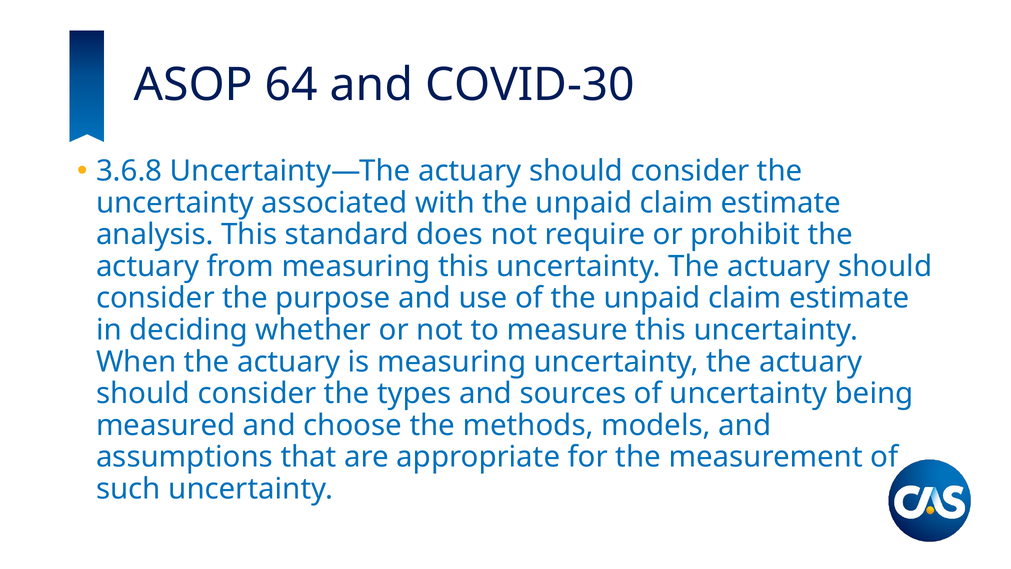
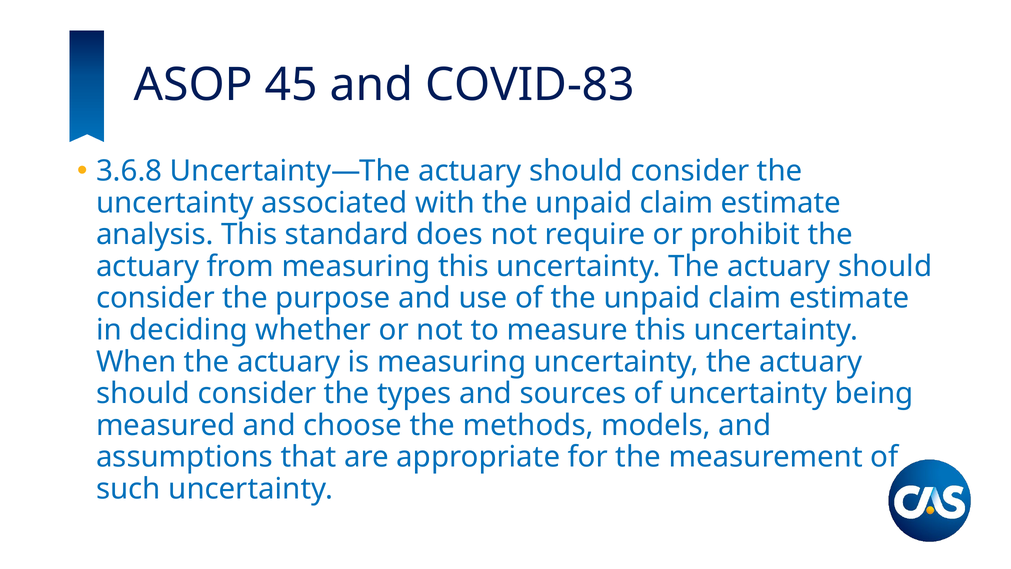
64: 64 -> 45 (291, 85)
COVID-30: COVID-30 -> COVID-83 (530, 85)
